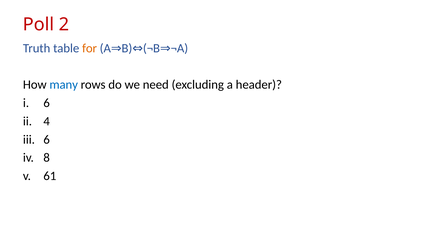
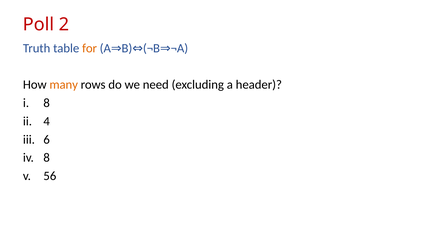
many colour: blue -> orange (64, 85)
6: 6 -> 8 (47, 103)
61: 61 -> 56 (50, 176)
